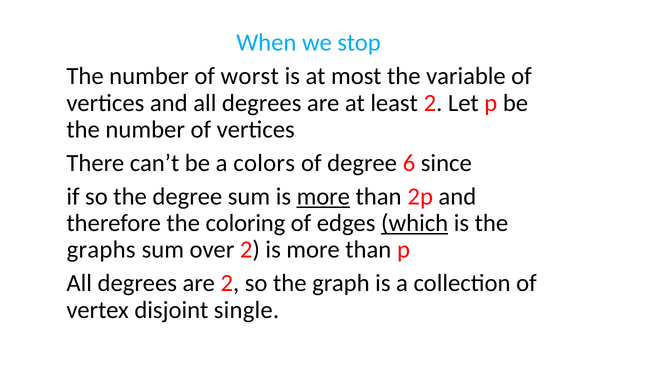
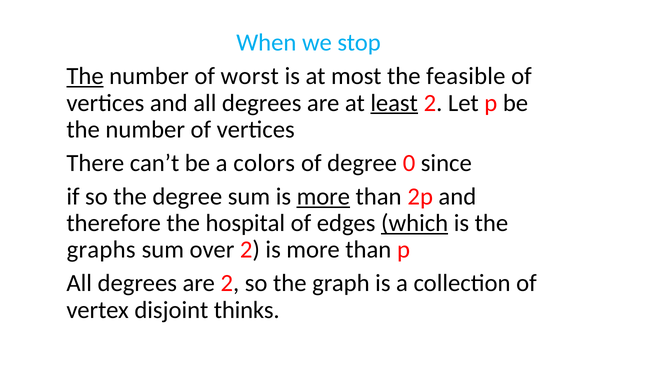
The underline: none -> present (85, 76)
variable: variable -> feasible (466, 76)
least underline: none -> present (394, 103)
6: 6 -> 0 (409, 163)
coloring: coloring -> hospital (245, 224)
single: single -> thinks (247, 311)
